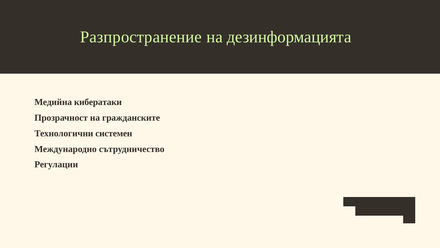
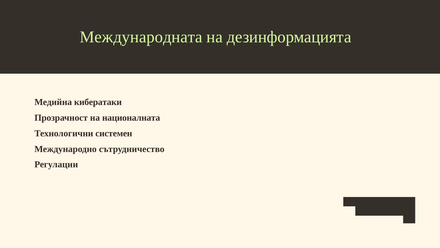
Разпространение: Разпространение -> Международната (141, 37)
гражданските: гражданските -> националната (131, 118)
